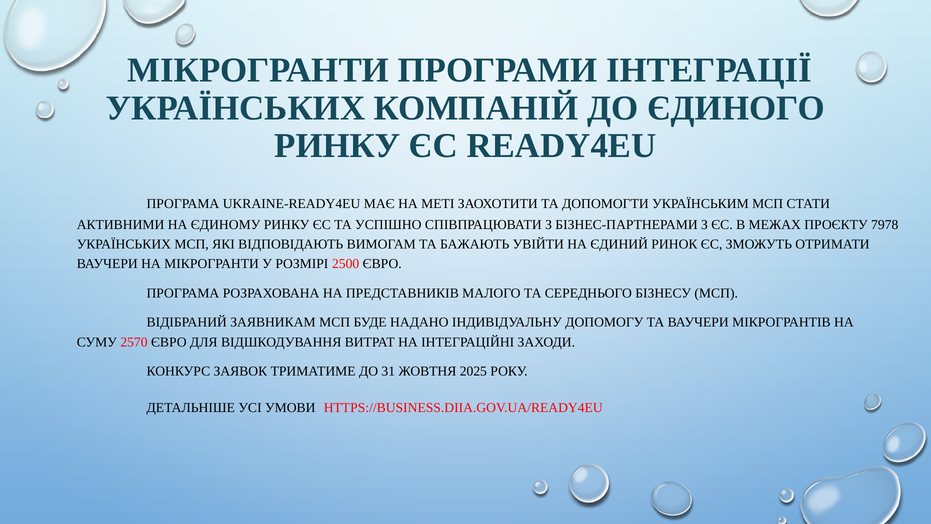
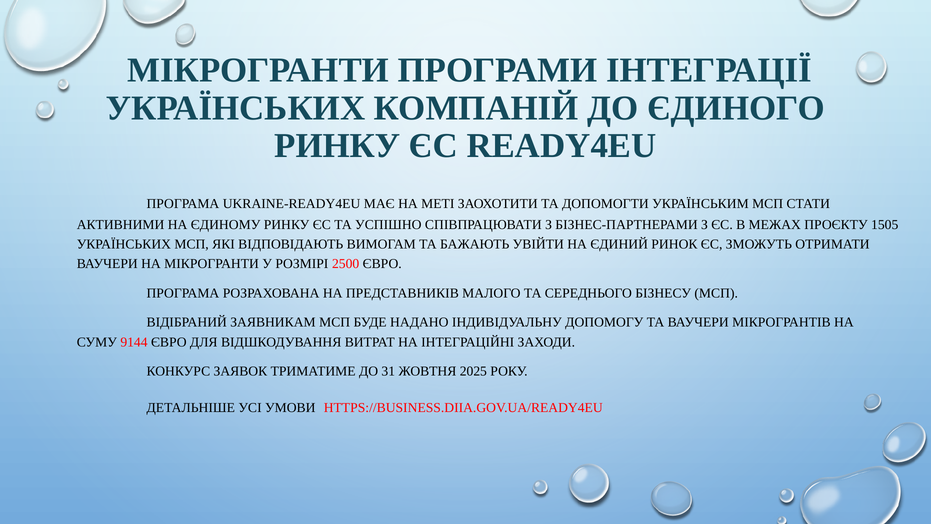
7978: 7978 -> 1505 (885, 225)
2570: 2570 -> 9144 (134, 342)
